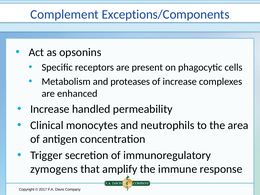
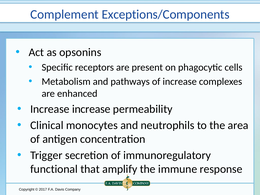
proteases: proteases -> pathways (130, 81)
Increase handled: handled -> increase (91, 109)
zymogens: zymogens -> functional (54, 169)
